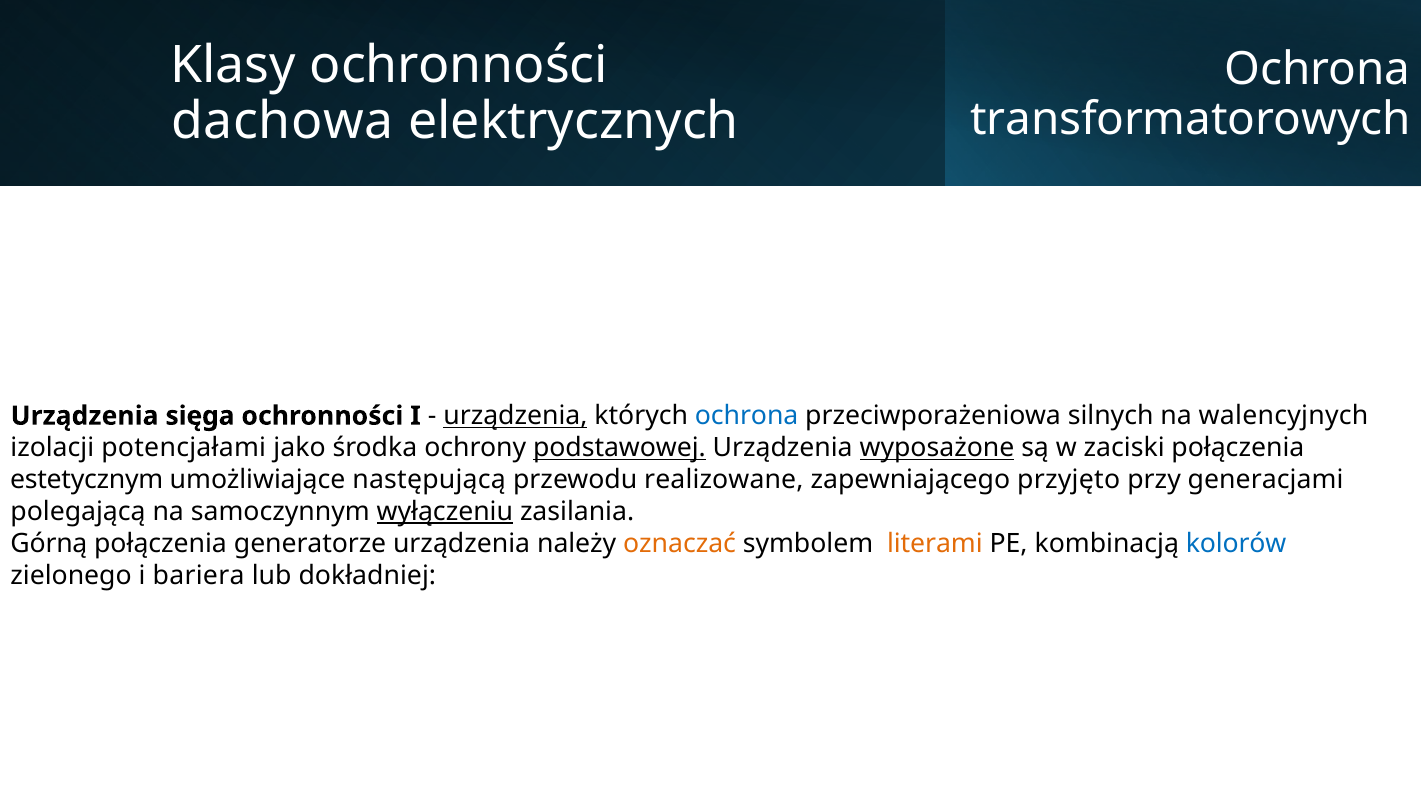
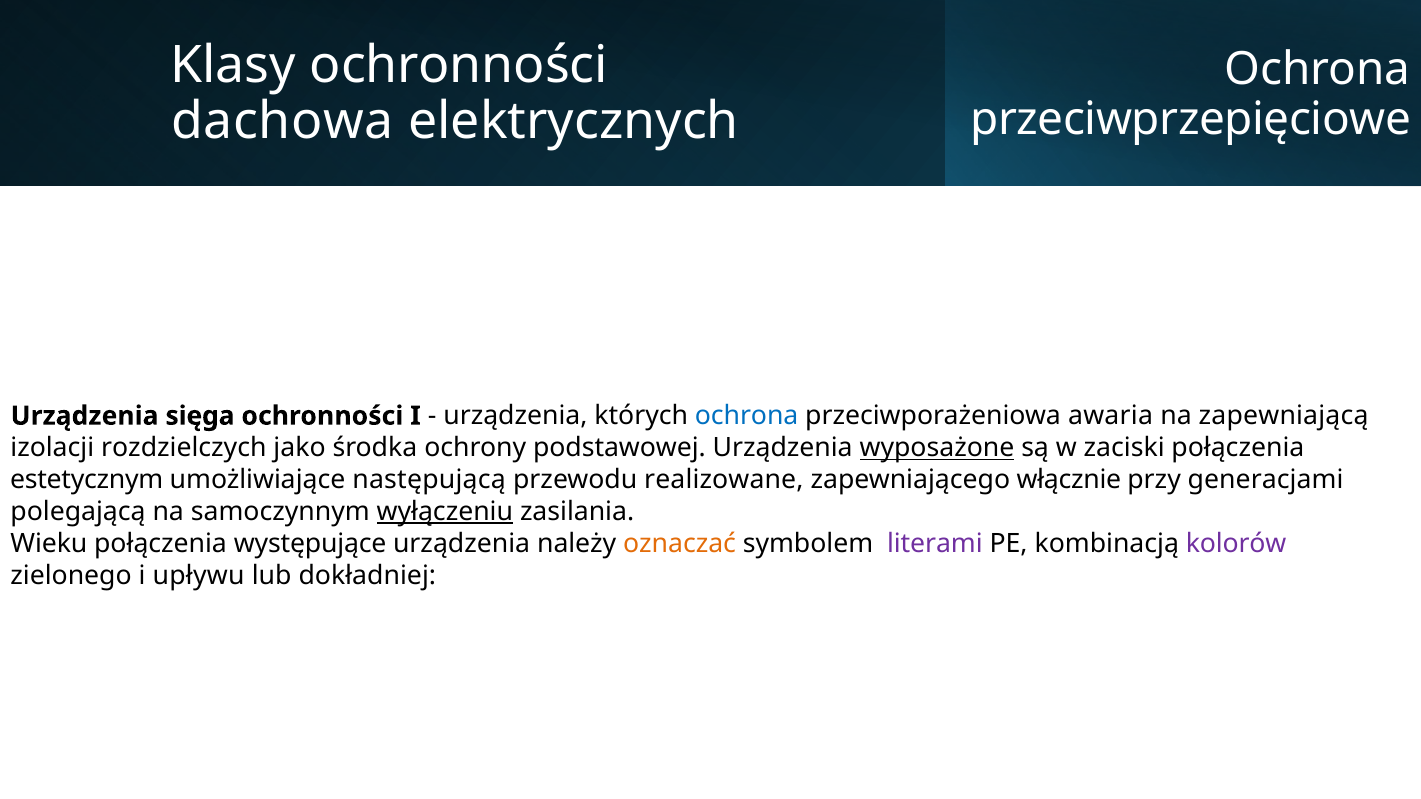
transformatorowych: transformatorowych -> przeciwprzepięciowe (1191, 119)
urządzenia underline: present -> none (515, 416)
silnych: silnych -> awaria (1111, 416)
walencyjnych: walencyjnych -> zapewniającą (1284, 416)
potencjałami: potencjałami -> rozdzielczych (184, 448)
podstawowej underline: present -> none (619, 448)
przyjęto: przyjęto -> włącznie (1069, 480)
Górną: Górną -> Wieku (49, 544)
generatorze: generatorze -> występujące (310, 544)
literami colour: orange -> purple (935, 544)
kolorów colour: blue -> purple (1236, 544)
bariera: bariera -> upływu (199, 576)
